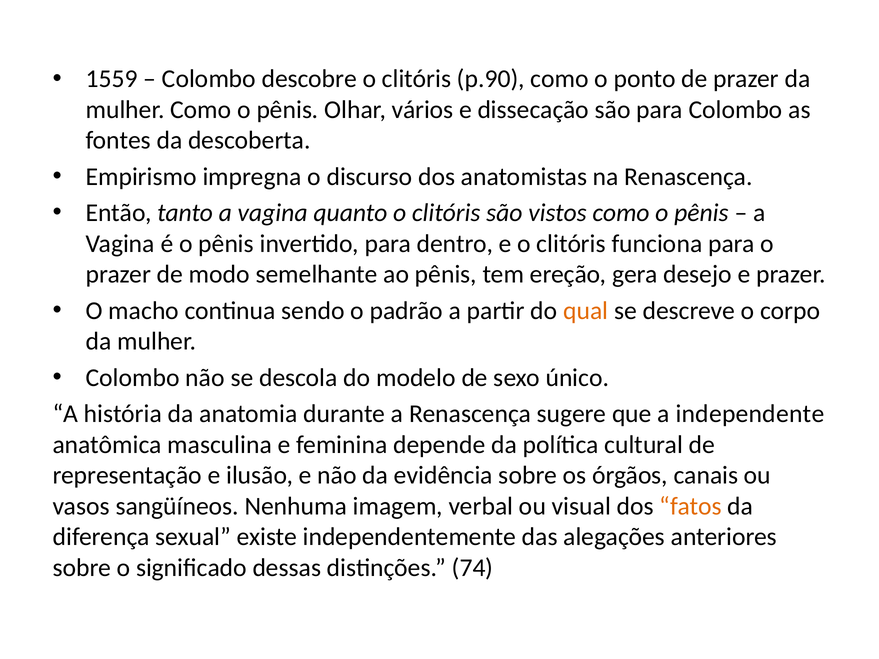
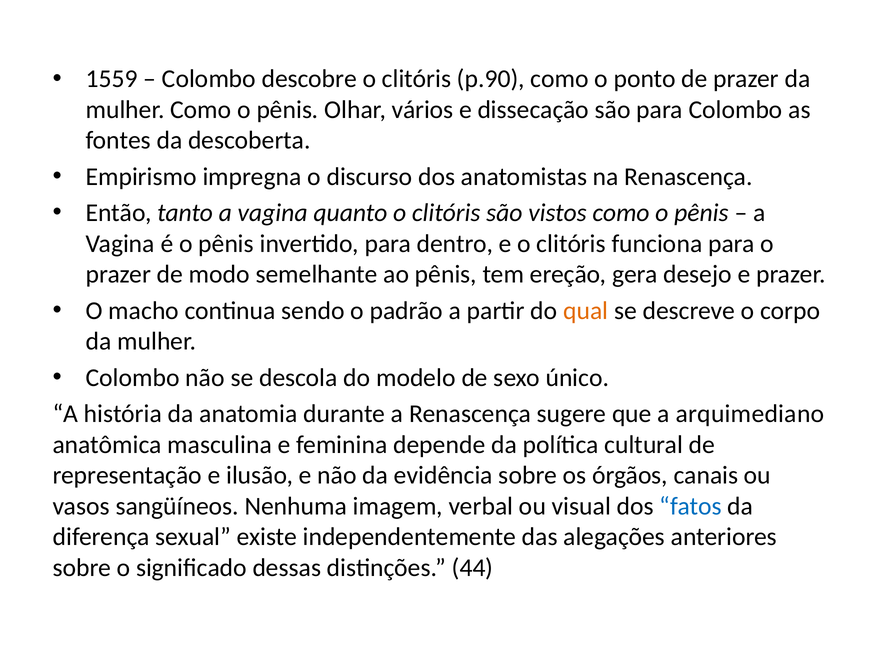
independente: independente -> arquimediano (750, 414)
fatos colour: orange -> blue (691, 506)
74: 74 -> 44 (473, 568)
